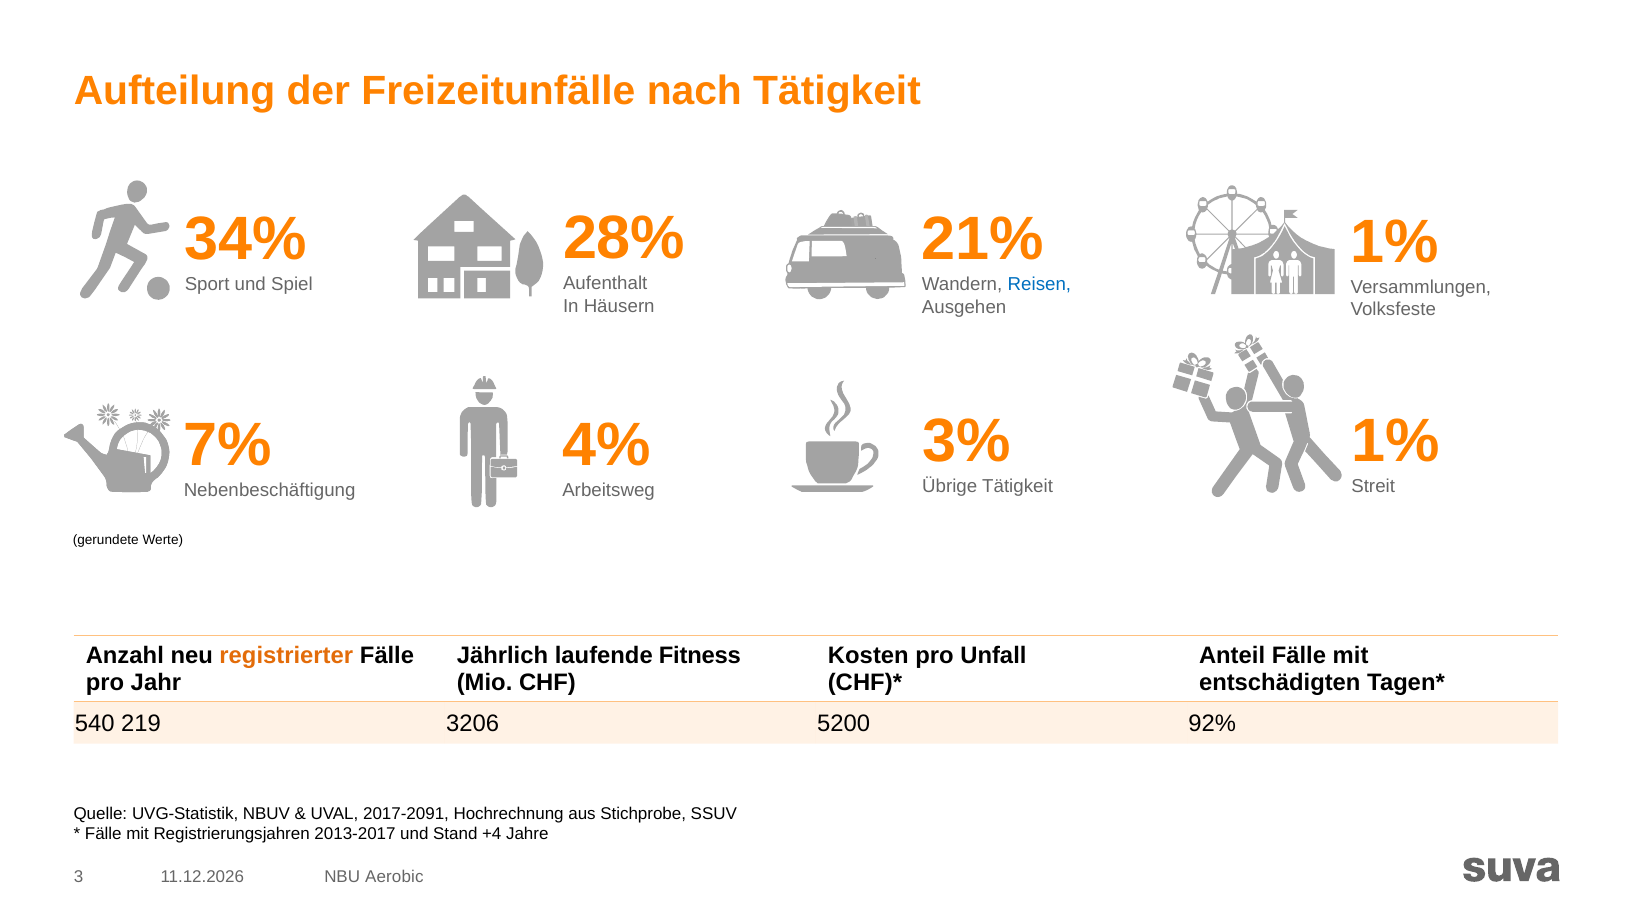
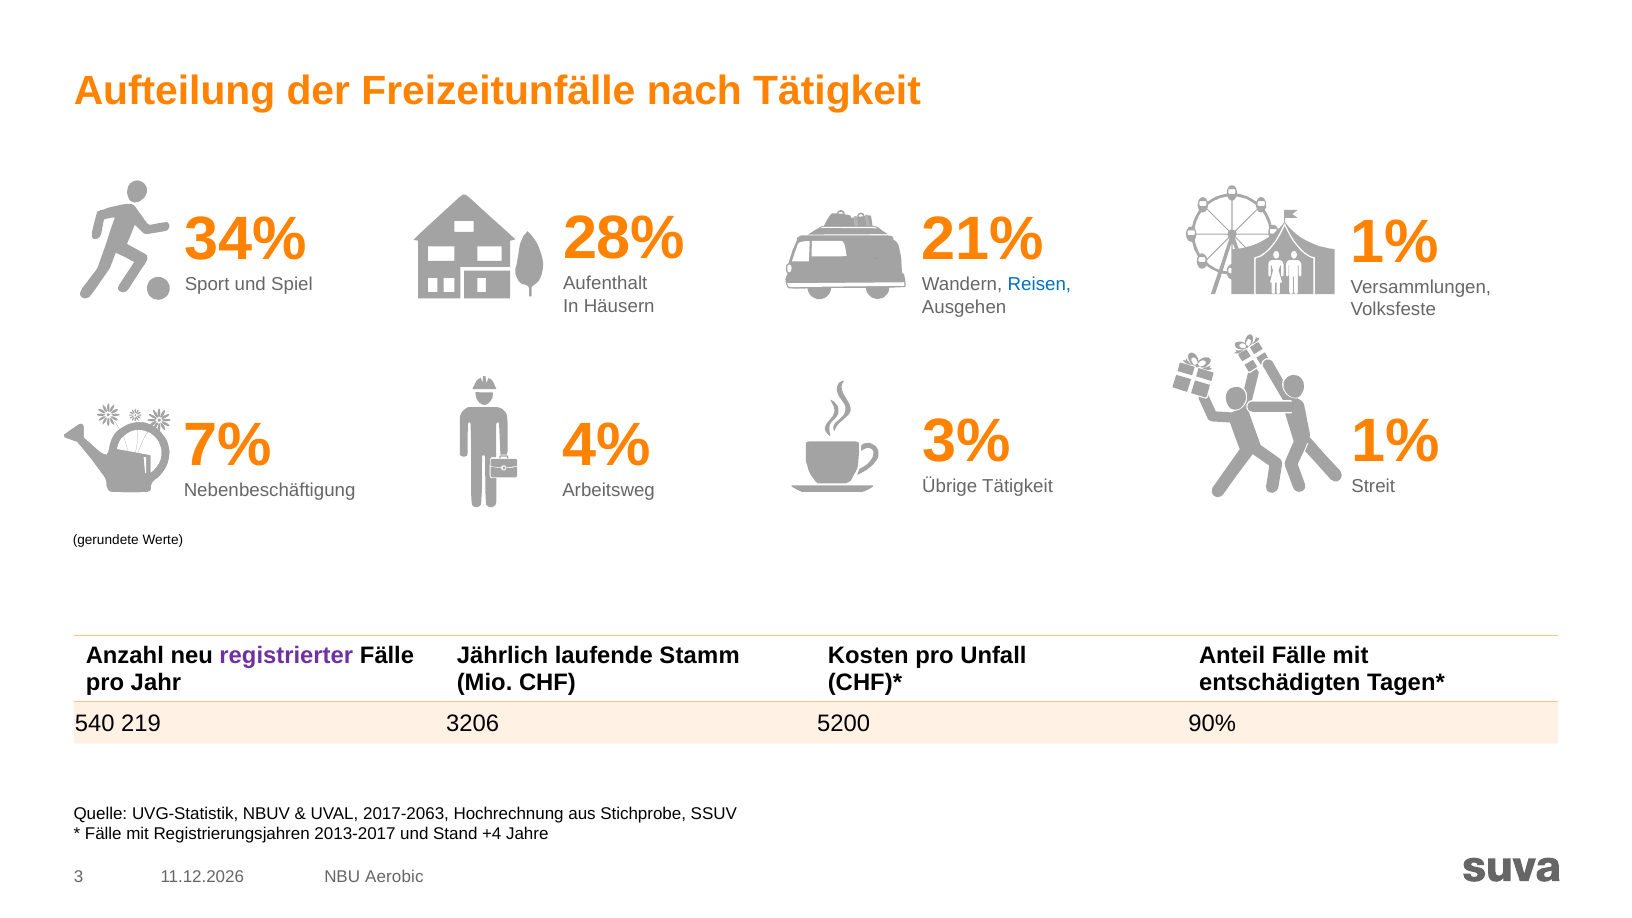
registrierter colour: orange -> purple (286, 656)
Fitness: Fitness -> Stamm (700, 656)
92%: 92% -> 90% (1212, 724)
2017-2091: 2017-2091 -> 2017-2063 (406, 814)
